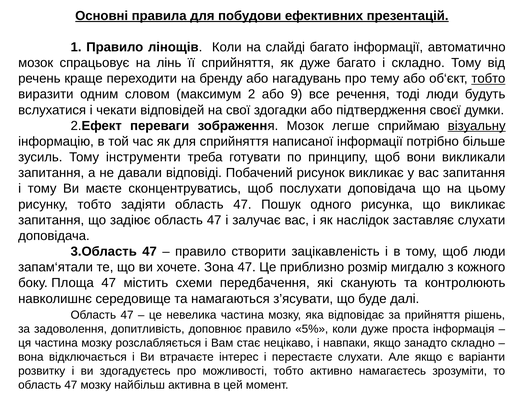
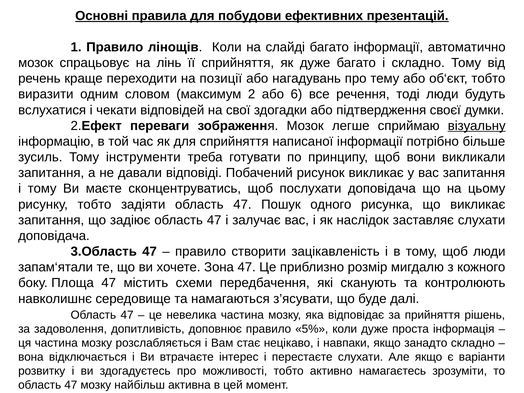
бренду: бренду -> позиції (221, 79)
тобто underline: present -> none (488, 79)
9: 9 -> 6 (296, 94)
